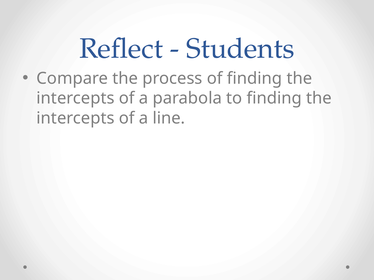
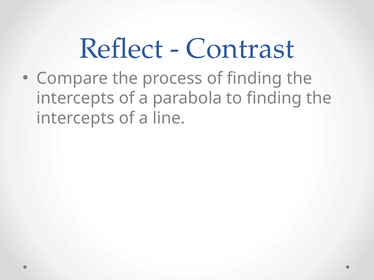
Students: Students -> Contrast (240, 49)
